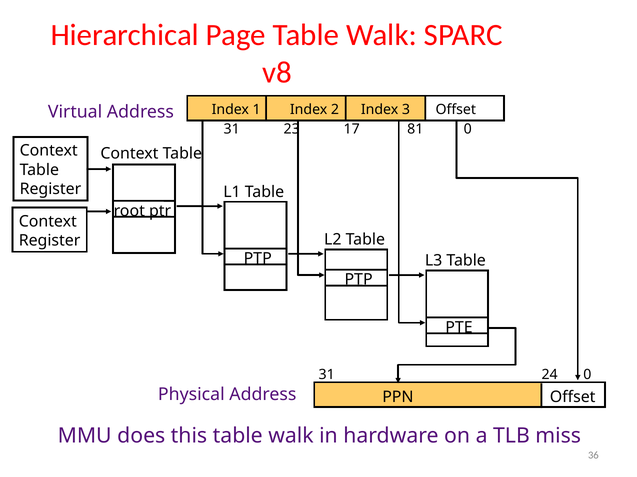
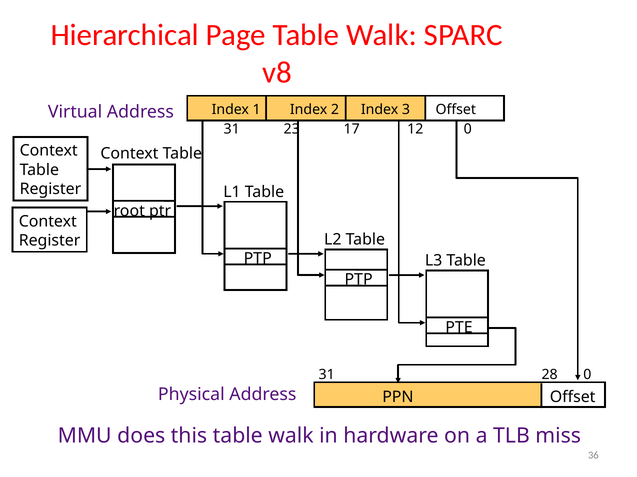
81: 81 -> 12 (415, 129)
24: 24 -> 28 (550, 375)
